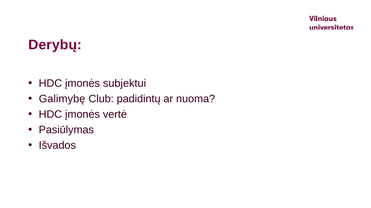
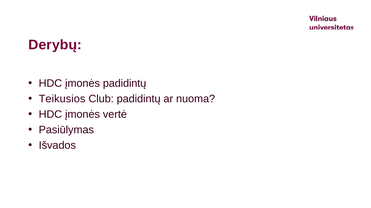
įmonės subjektui: subjektui -> padidintų (125, 84)
Galimybę: Galimybę -> Teikusios (62, 99)
